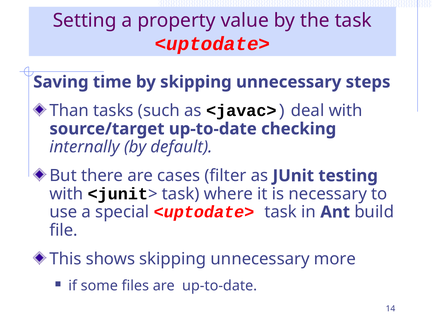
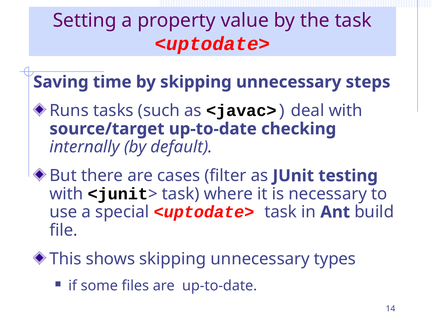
Than: Than -> Runs (69, 111)
more: more -> types (335, 259)
